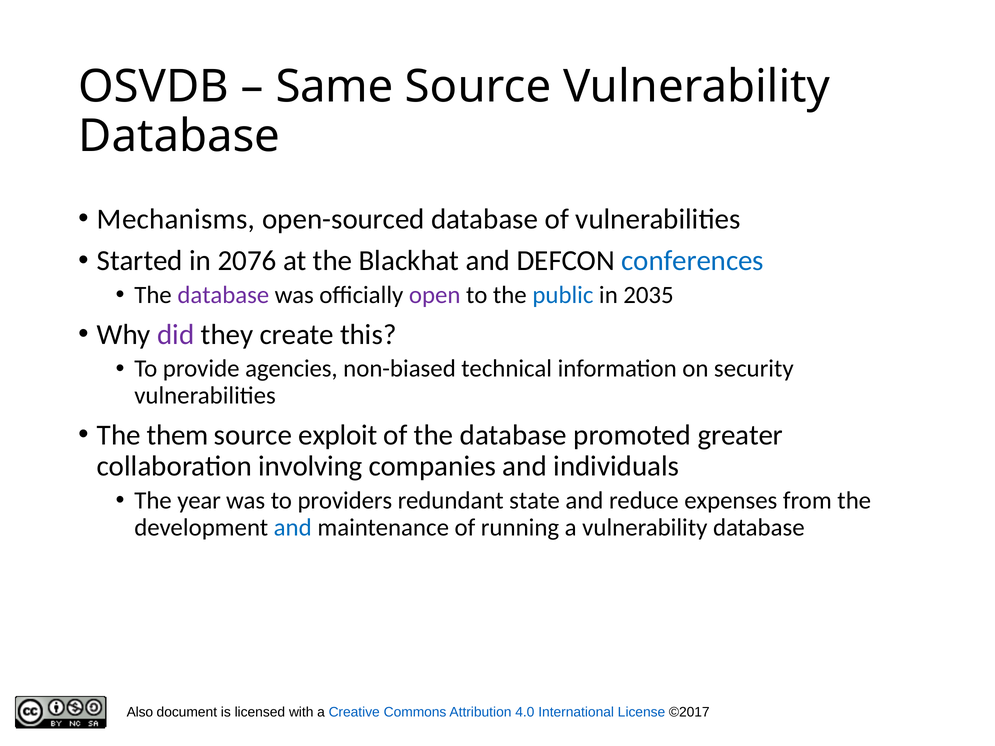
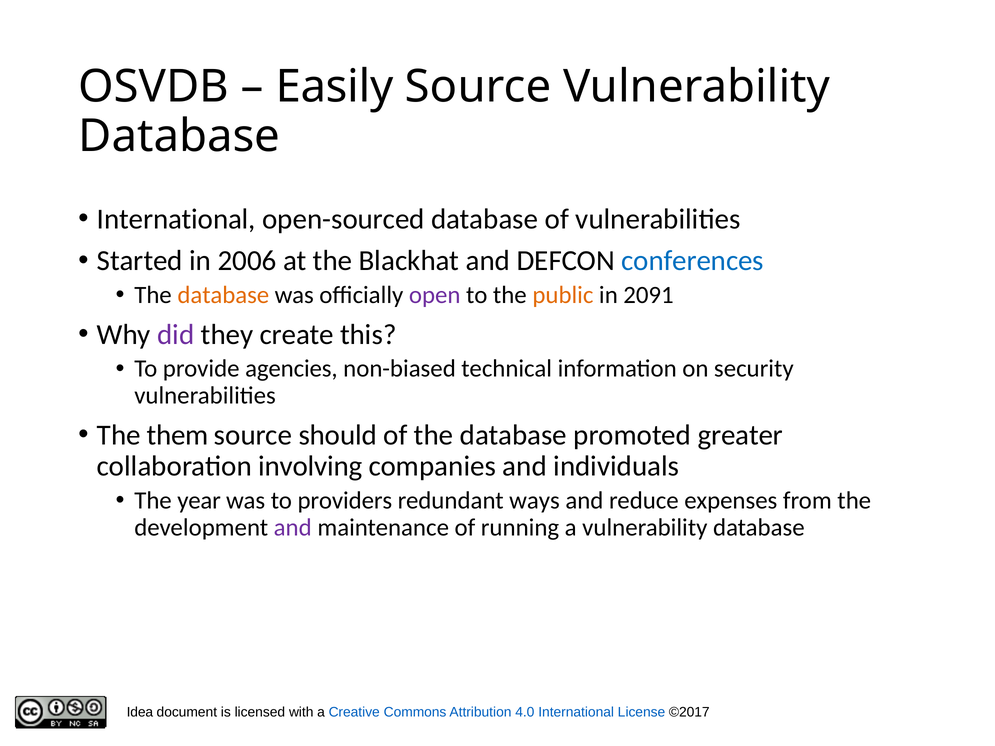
Same: Same -> Easily (335, 87)
Mechanisms: Mechanisms -> International (176, 219)
2076: 2076 -> 2006 (247, 261)
database colour: purple -> orange (223, 295)
public colour: blue -> orange (563, 295)
2035: 2035 -> 2091 (648, 295)
exploit: exploit -> should (338, 435)
state: state -> ways (535, 501)
and colour: blue -> purple (293, 528)
Also: Also -> Idea (140, 712)
